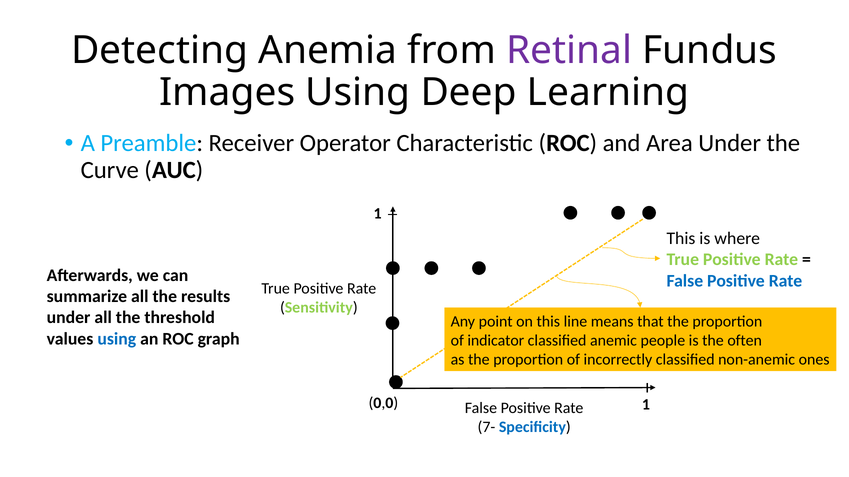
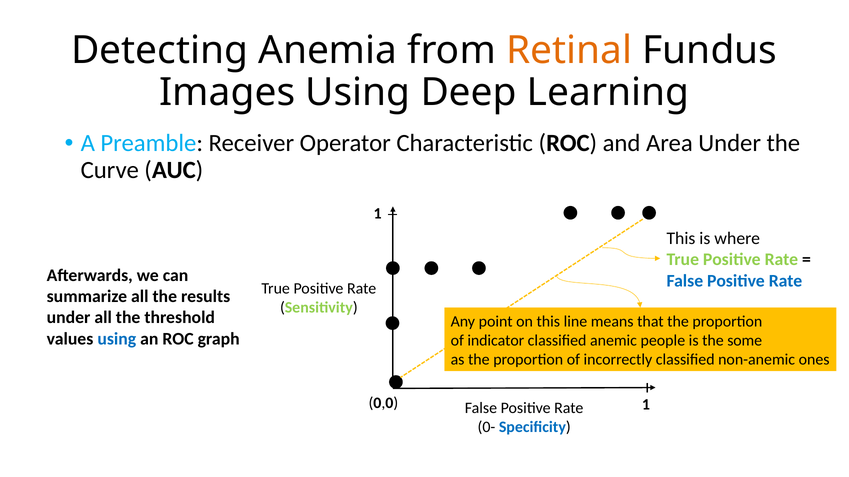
Retinal colour: purple -> orange (569, 50)
often: often -> some (745, 341)
7-: 7- -> 0- (486, 427)
